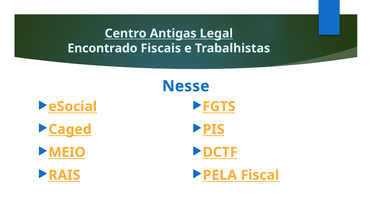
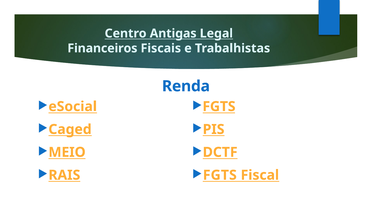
Encontrado: Encontrado -> Financeiros (102, 48)
Nesse: Nesse -> Renda (186, 86)
PELA: PELA -> FGTS (220, 175)
